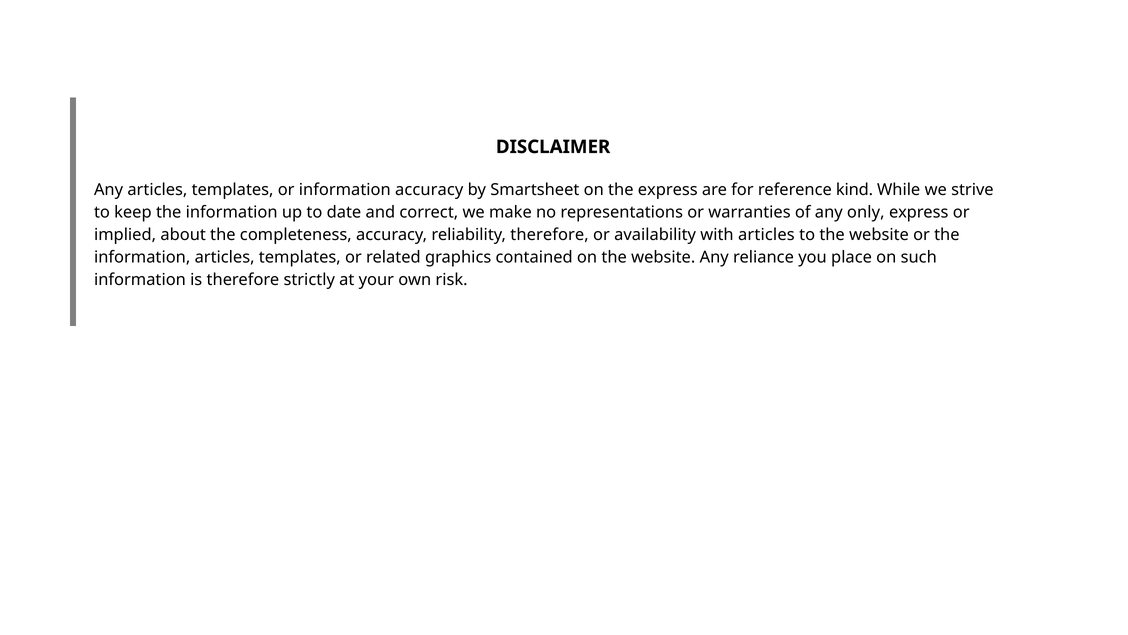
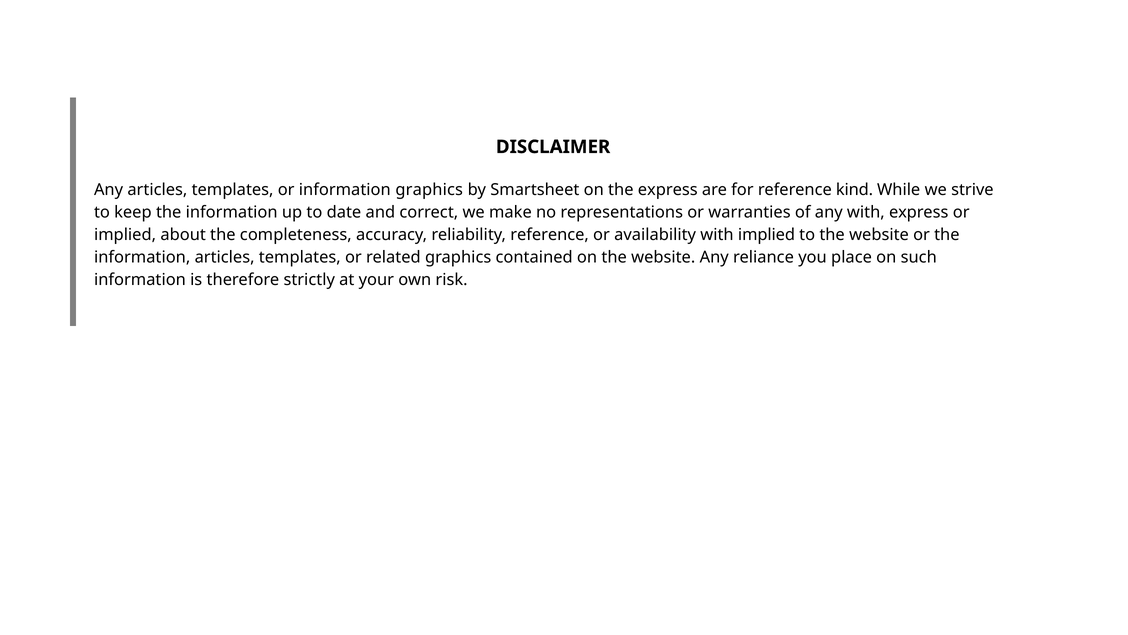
information accuracy: accuracy -> graphics (429, 190)
any only: only -> with (866, 212)
reliability therefore: therefore -> reference (550, 235)
with articles: articles -> implied (767, 235)
